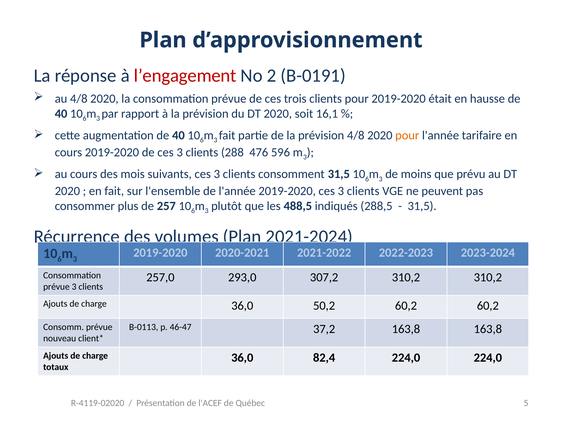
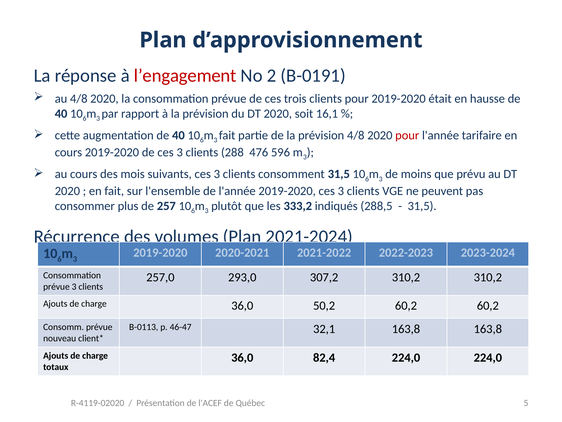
pour colour: orange -> red (407, 135)
488,5: 488,5 -> 333,2 (298, 206)
37,2: 37,2 -> 32,1 (324, 329)
